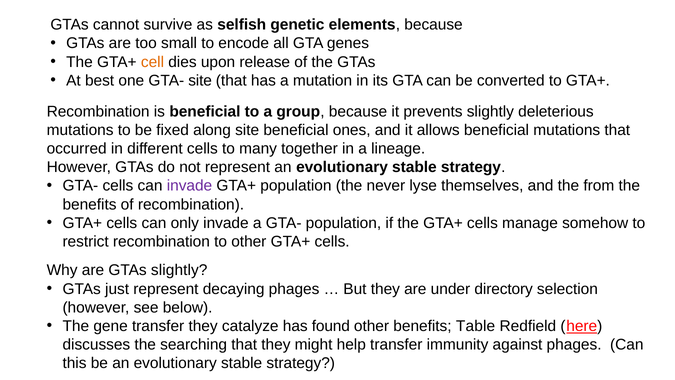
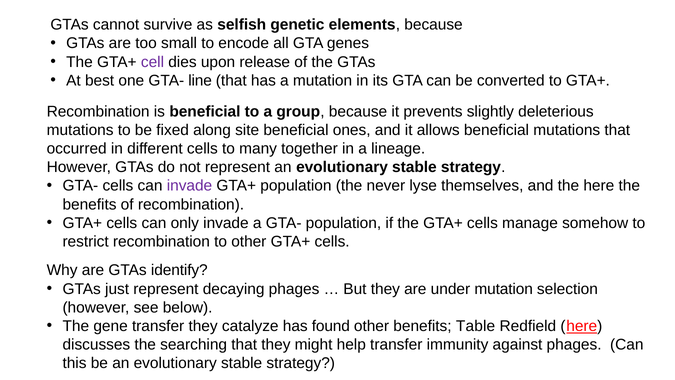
cell colour: orange -> purple (152, 62)
GTA- site: site -> line (200, 80)
the from: from -> here (599, 186)
GTAs slightly: slightly -> identify (179, 270)
under directory: directory -> mutation (504, 289)
